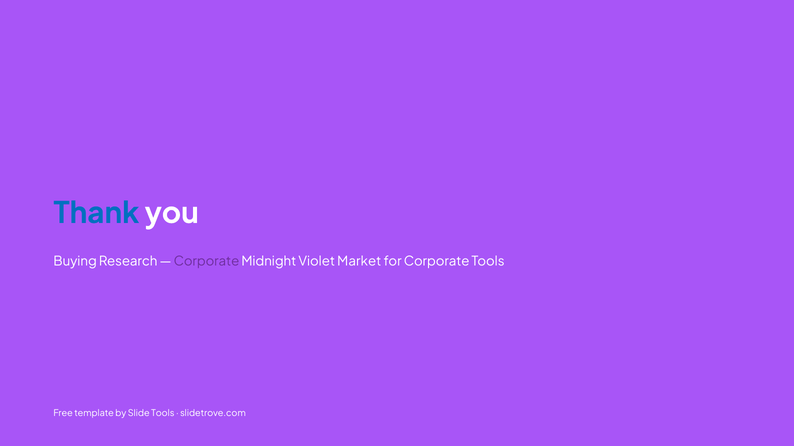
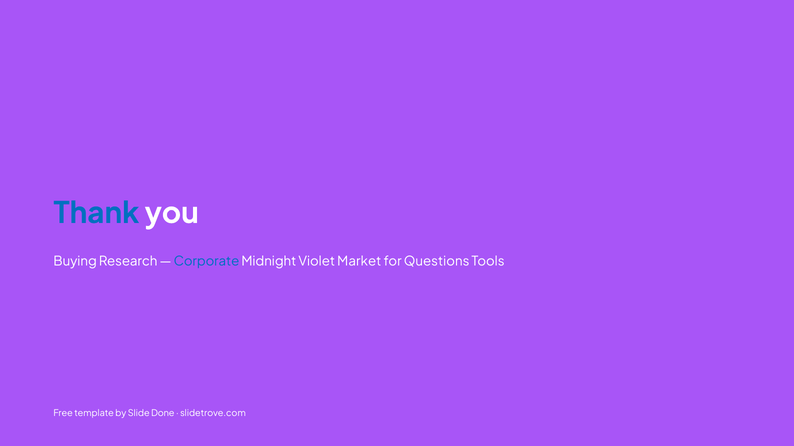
Corporate colour: purple -> blue (206, 262)
for Corporate: Corporate -> Questions (437, 262)
Slide Tools: Tools -> Done (163, 414)
